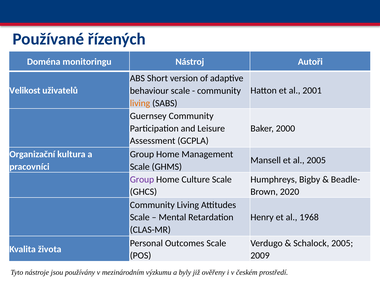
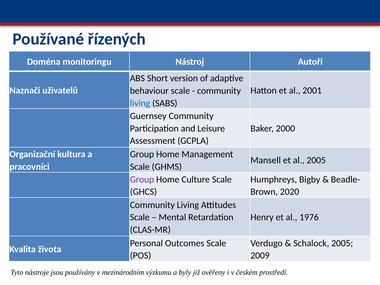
Velikost: Velikost -> Naznačí (25, 90)
living colour: orange -> blue (140, 103)
1968: 1968 -> 1976 (309, 217)
